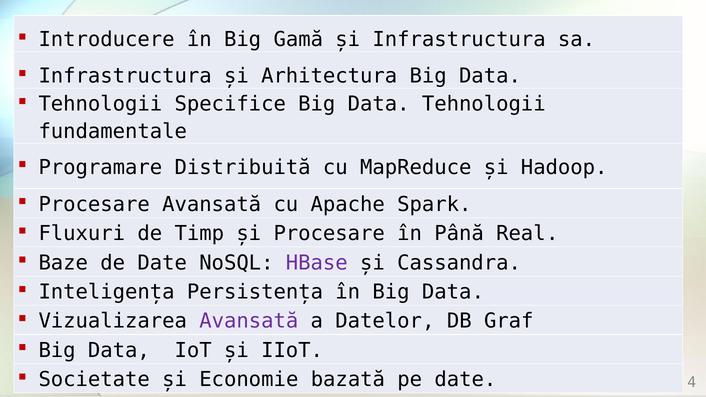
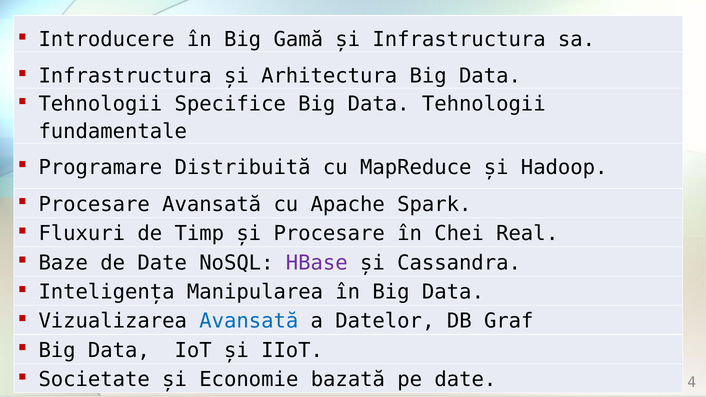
Până: Până -> Chei (459, 234)
Persistența: Persistența -> Manipularea (255, 292)
Avansată colour: purple -> blue (249, 321)
